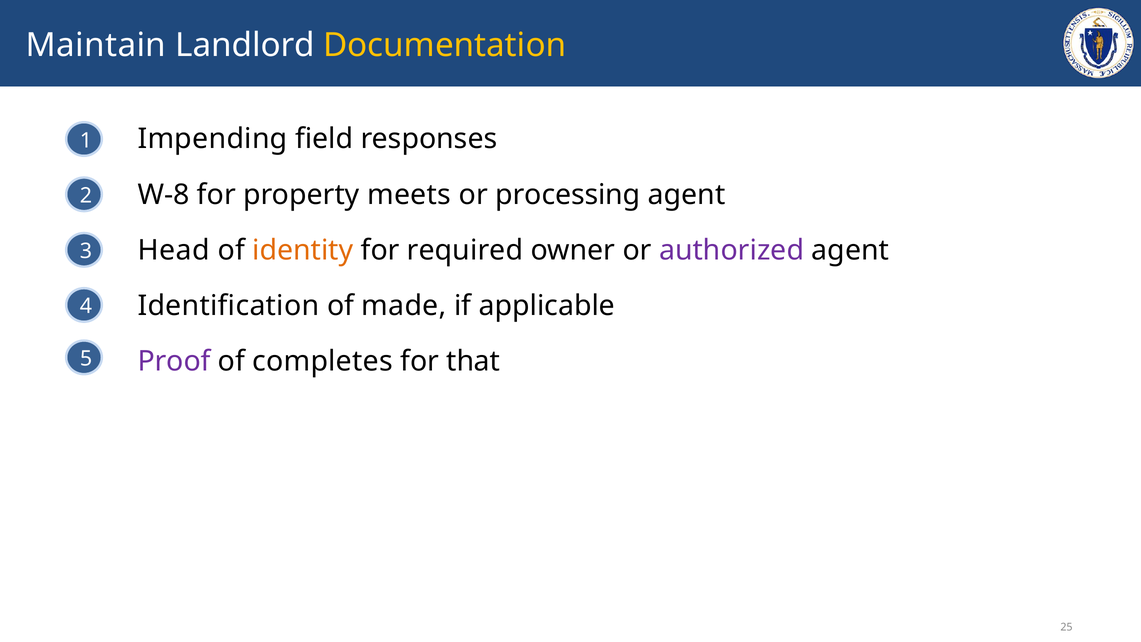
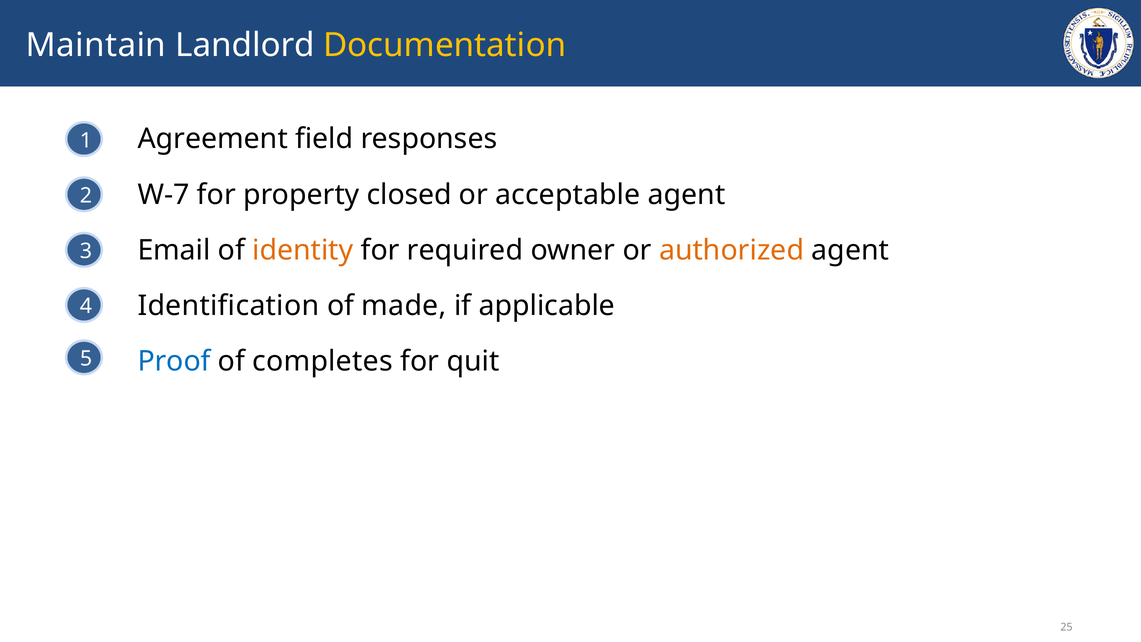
Impending: Impending -> Agreement (213, 139)
W-8: W-8 -> W-7 (164, 195)
meets: meets -> closed (409, 195)
processing: processing -> acceptable (568, 195)
Head: Head -> Email (174, 250)
authorized colour: purple -> orange (732, 250)
Proof colour: purple -> blue (174, 361)
that: that -> quit (473, 361)
